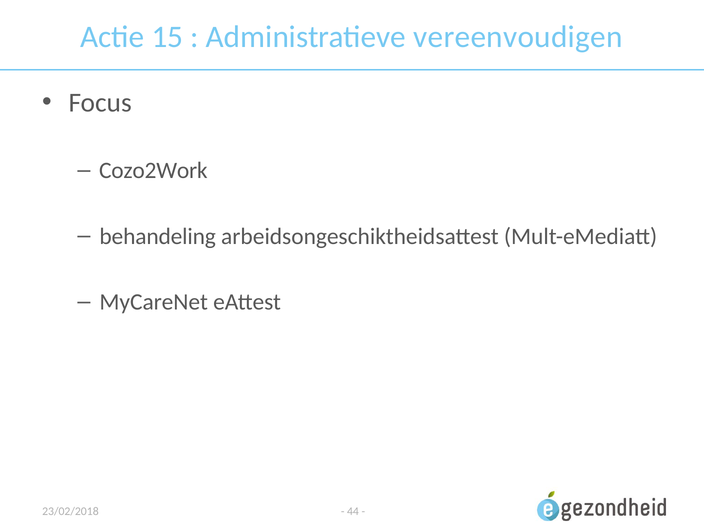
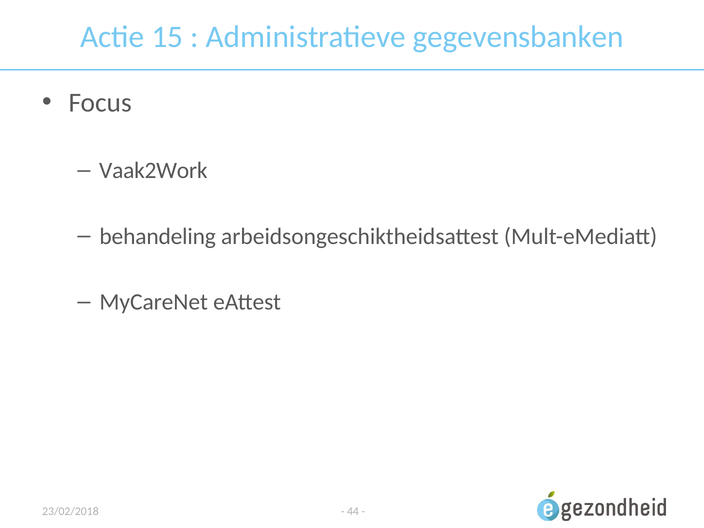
vereenvoudigen: vereenvoudigen -> gegevensbanken (518, 37)
Cozo2Work: Cozo2Work -> Vaak2Work (153, 171)
